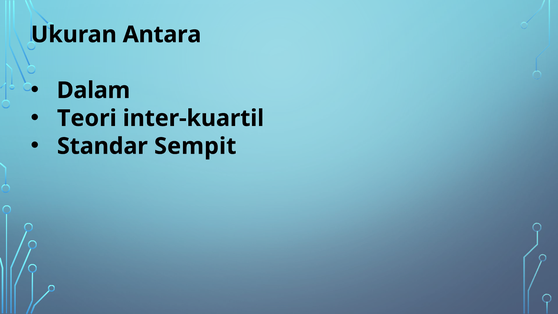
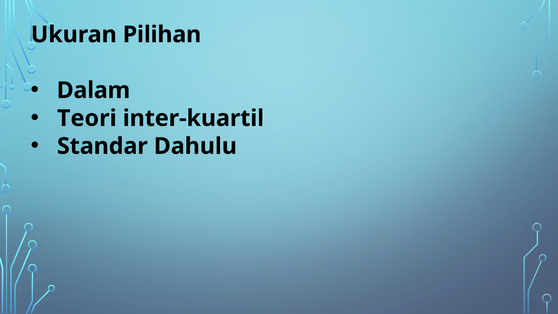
Antara: Antara -> Pilihan (162, 35)
Sempit: Sempit -> Dahulu (195, 146)
